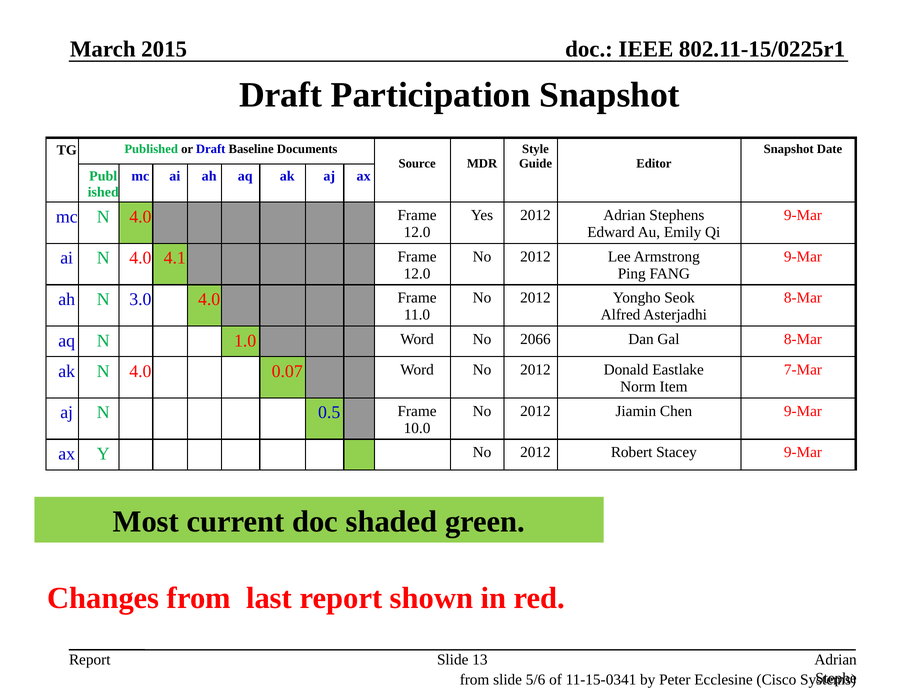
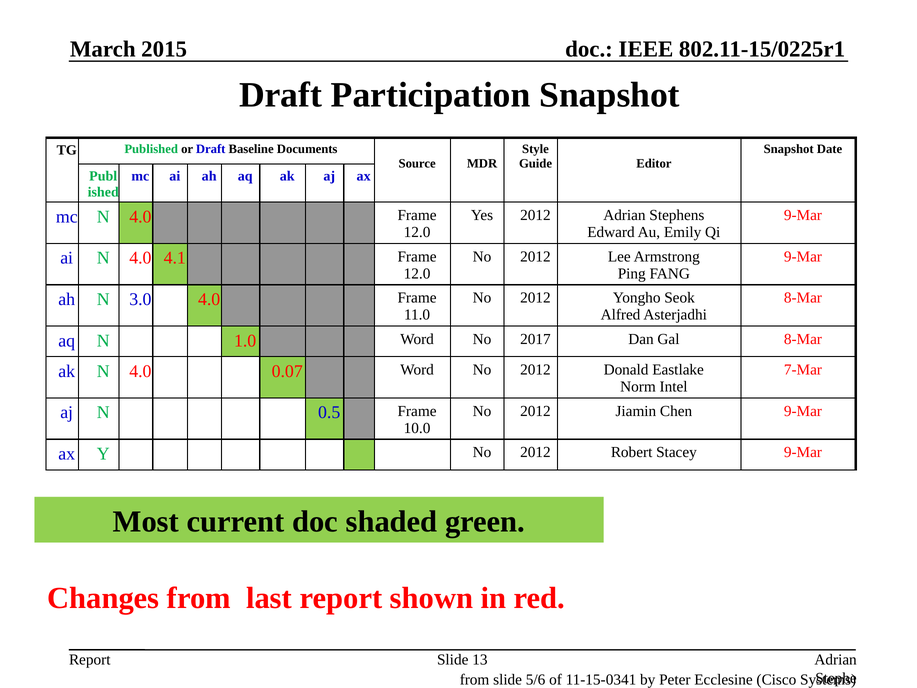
2066: 2066 -> 2017 (535, 339)
Norm Item: Item -> Intel (674, 387)
